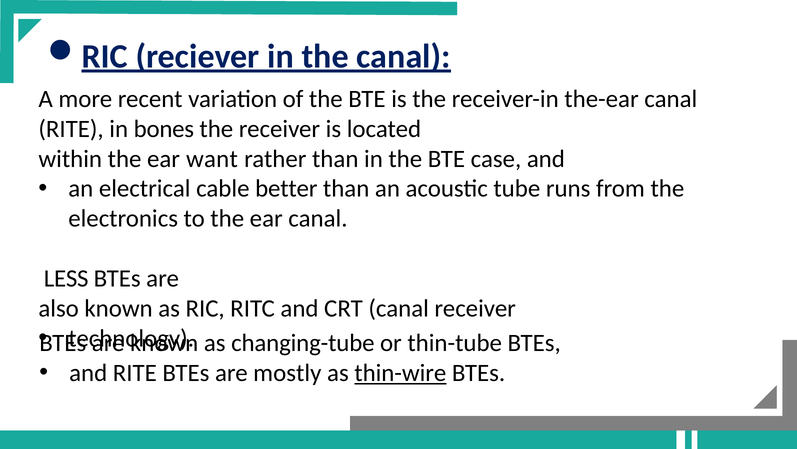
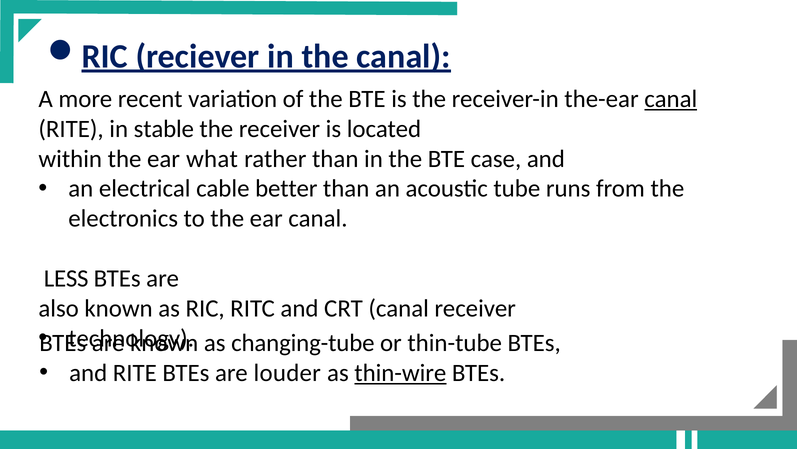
canal underline: none -> present (671, 99)
bones: bones -> stable (164, 129)
want: want -> what (212, 159)
mostly: mostly -> louder (287, 372)
